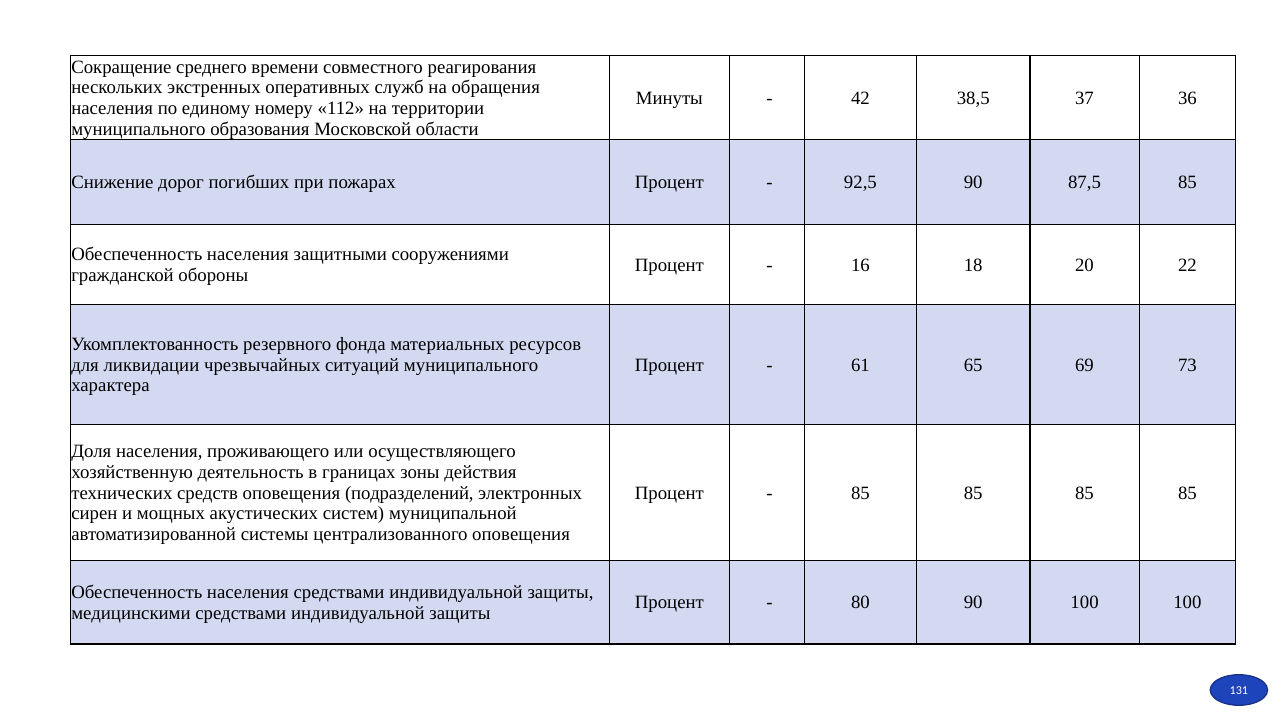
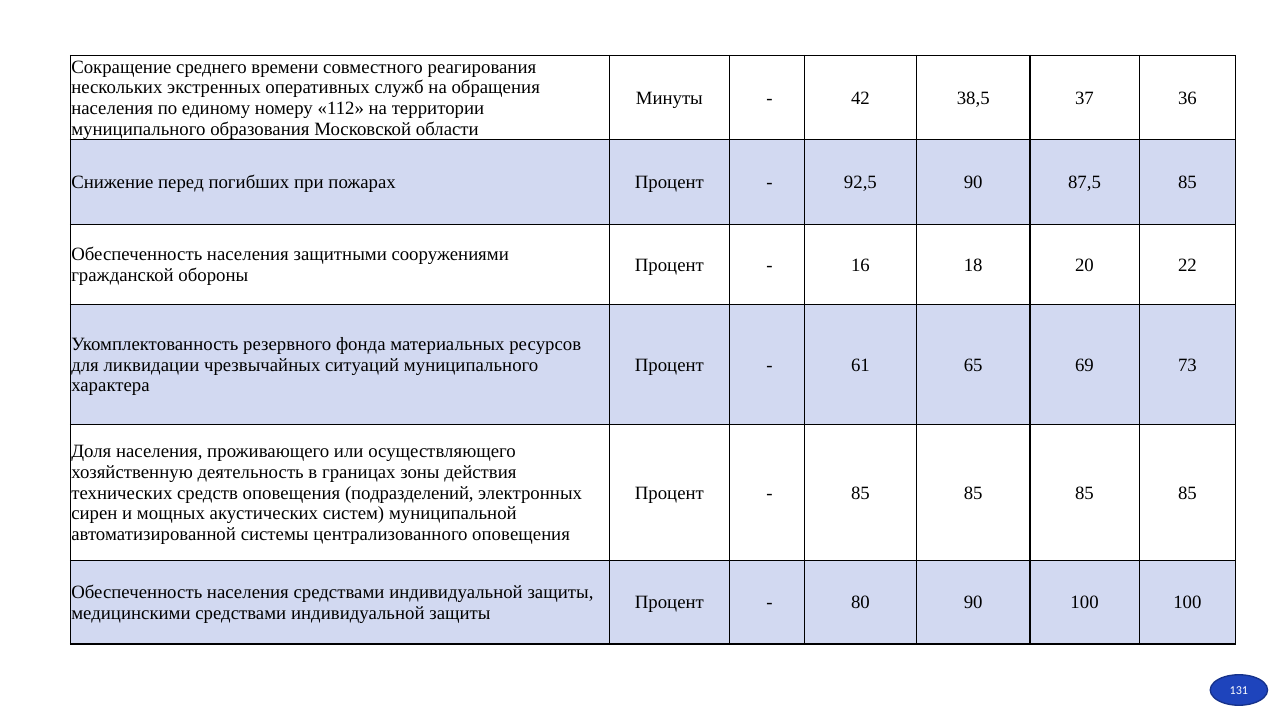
дорог: дорог -> перед (181, 183)
